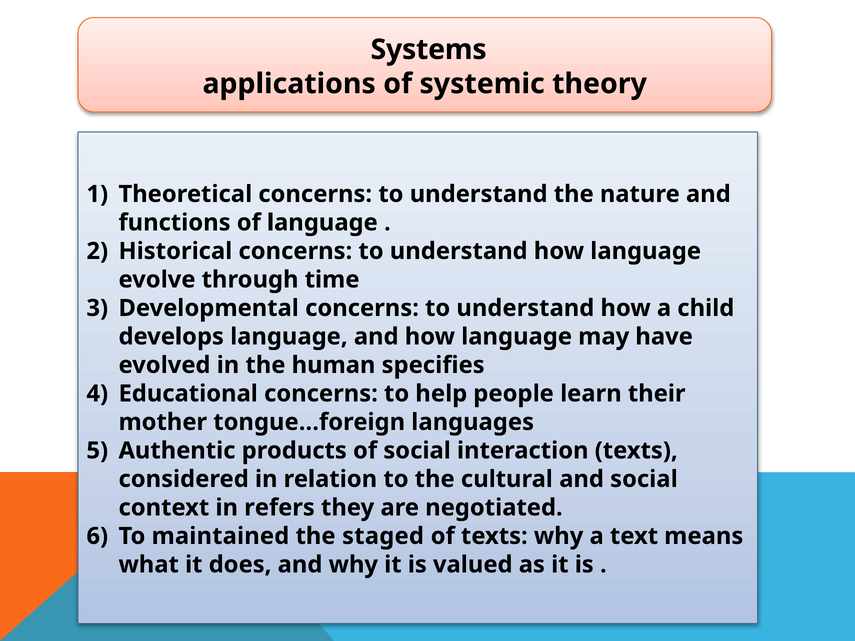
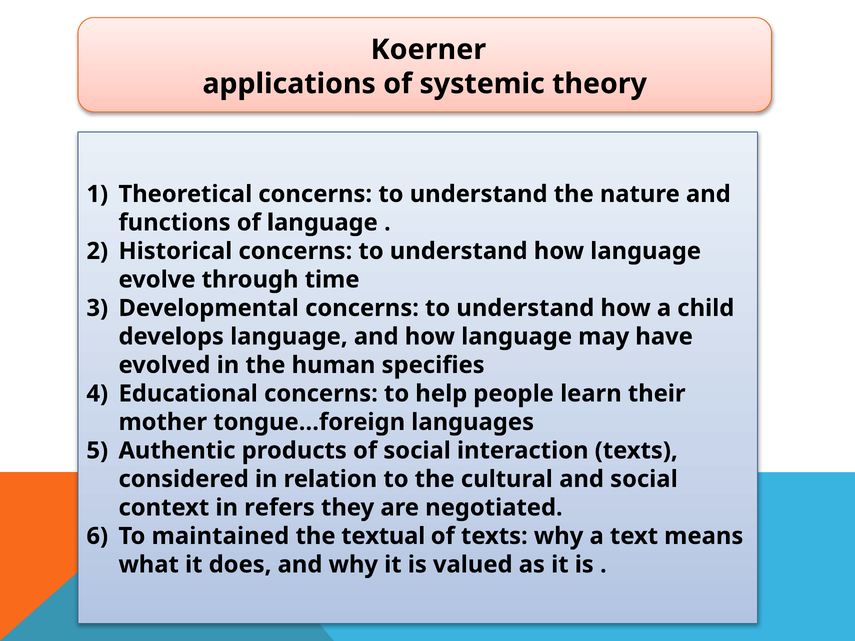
Systems: Systems -> Koerner (428, 50)
staged: staged -> textual (383, 536)
